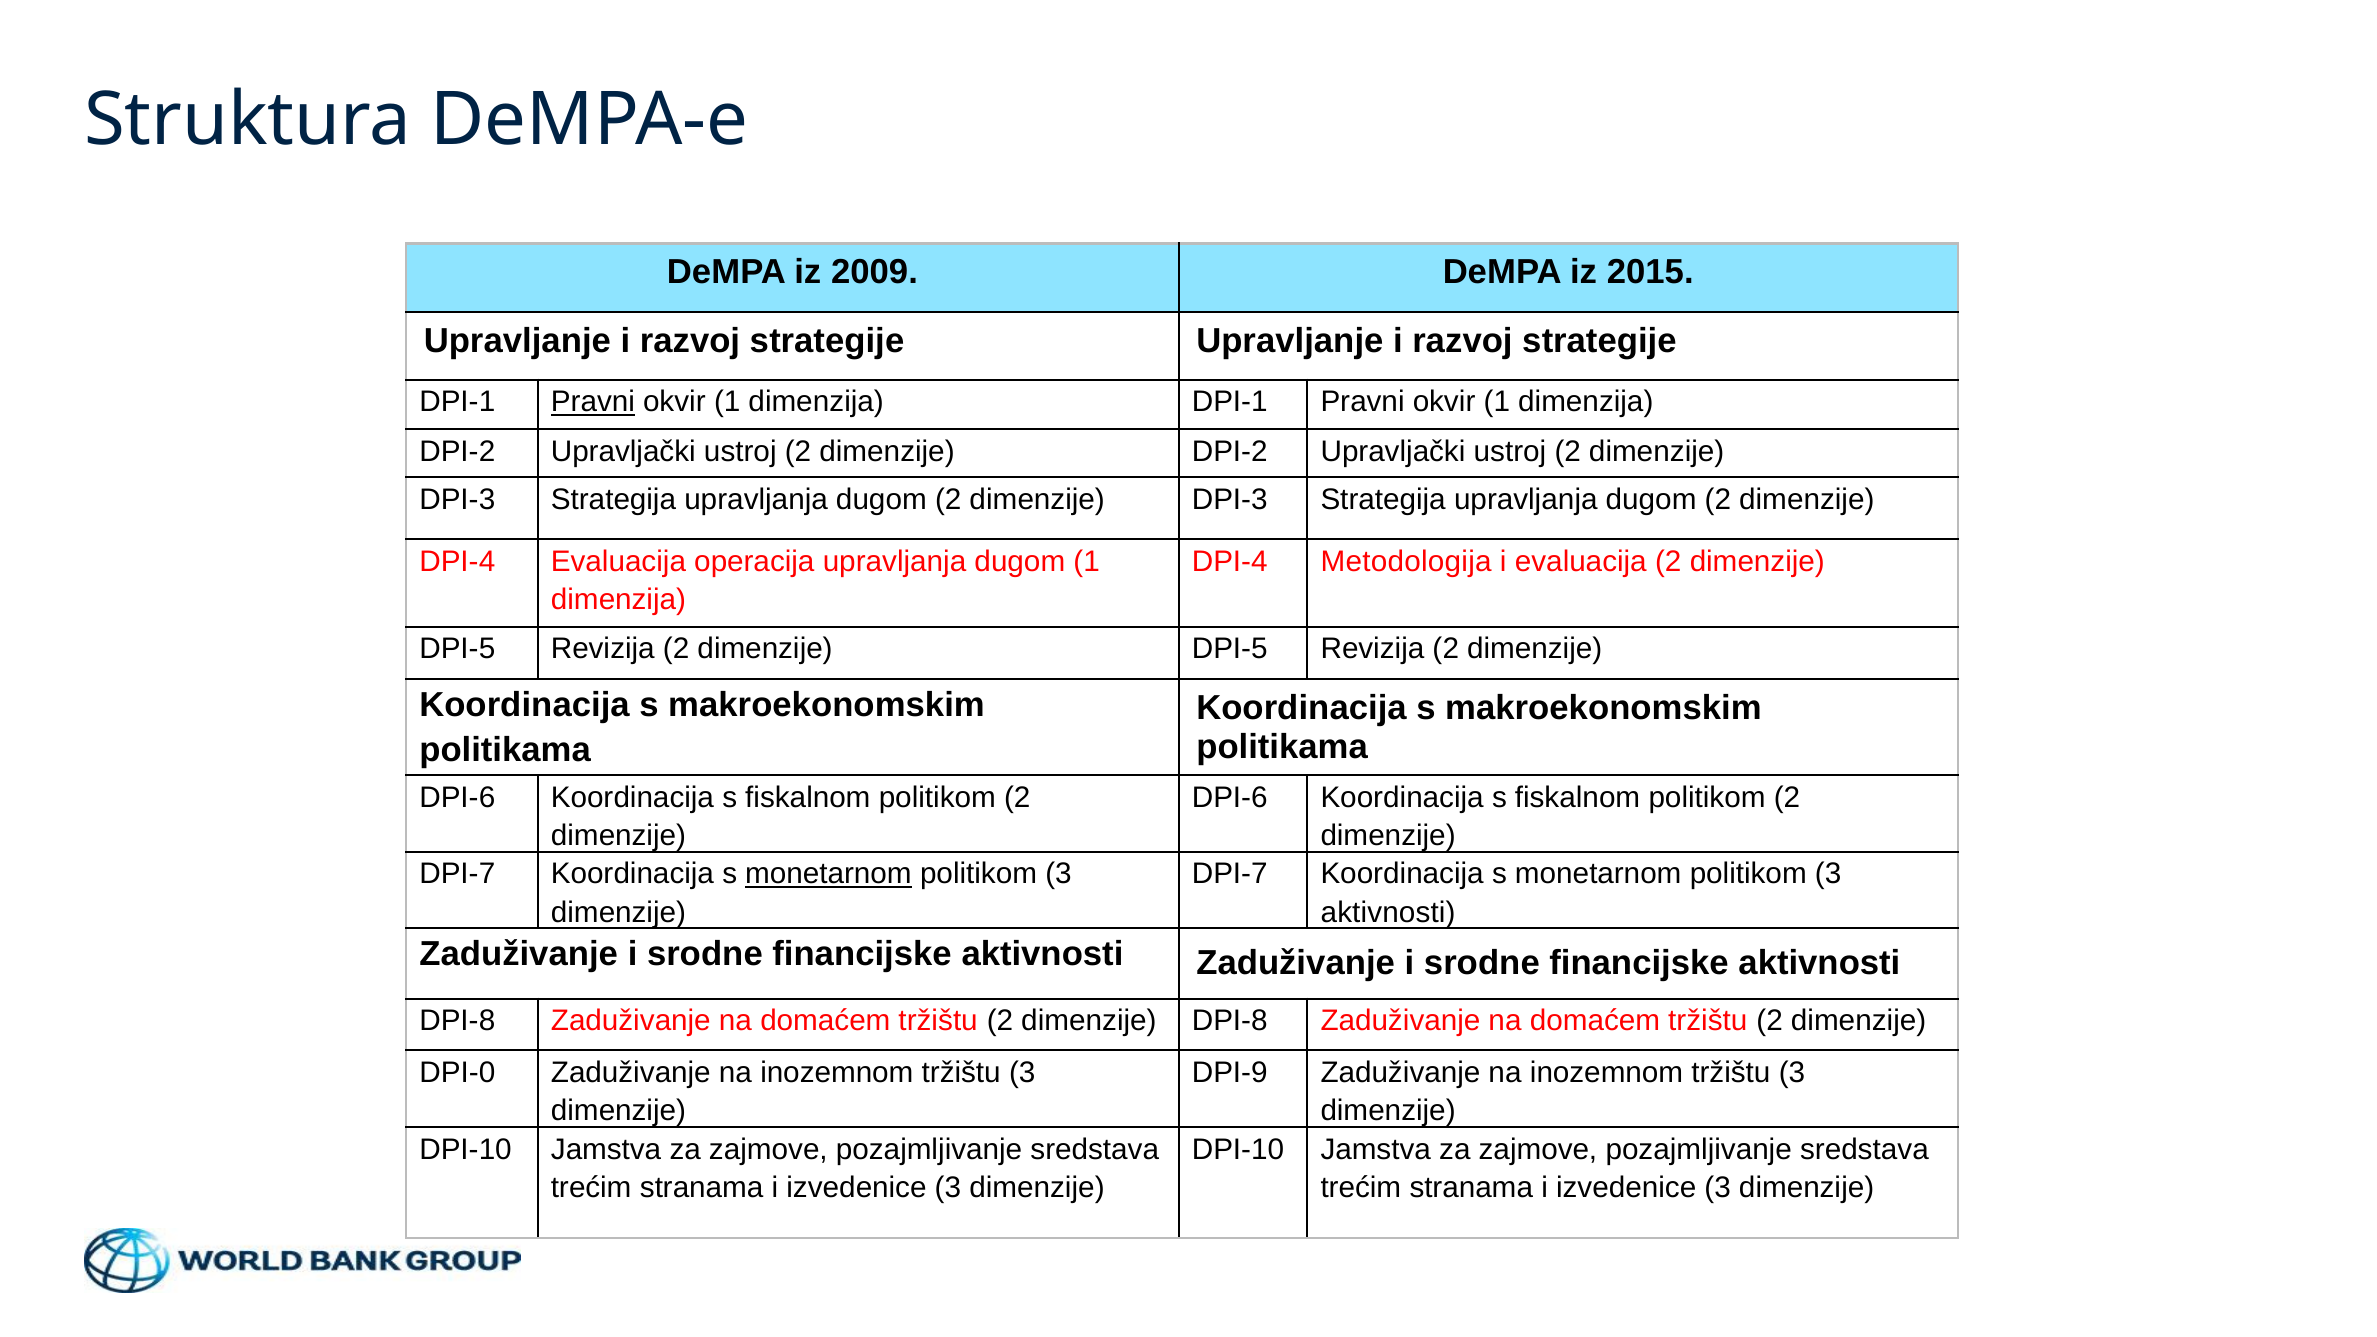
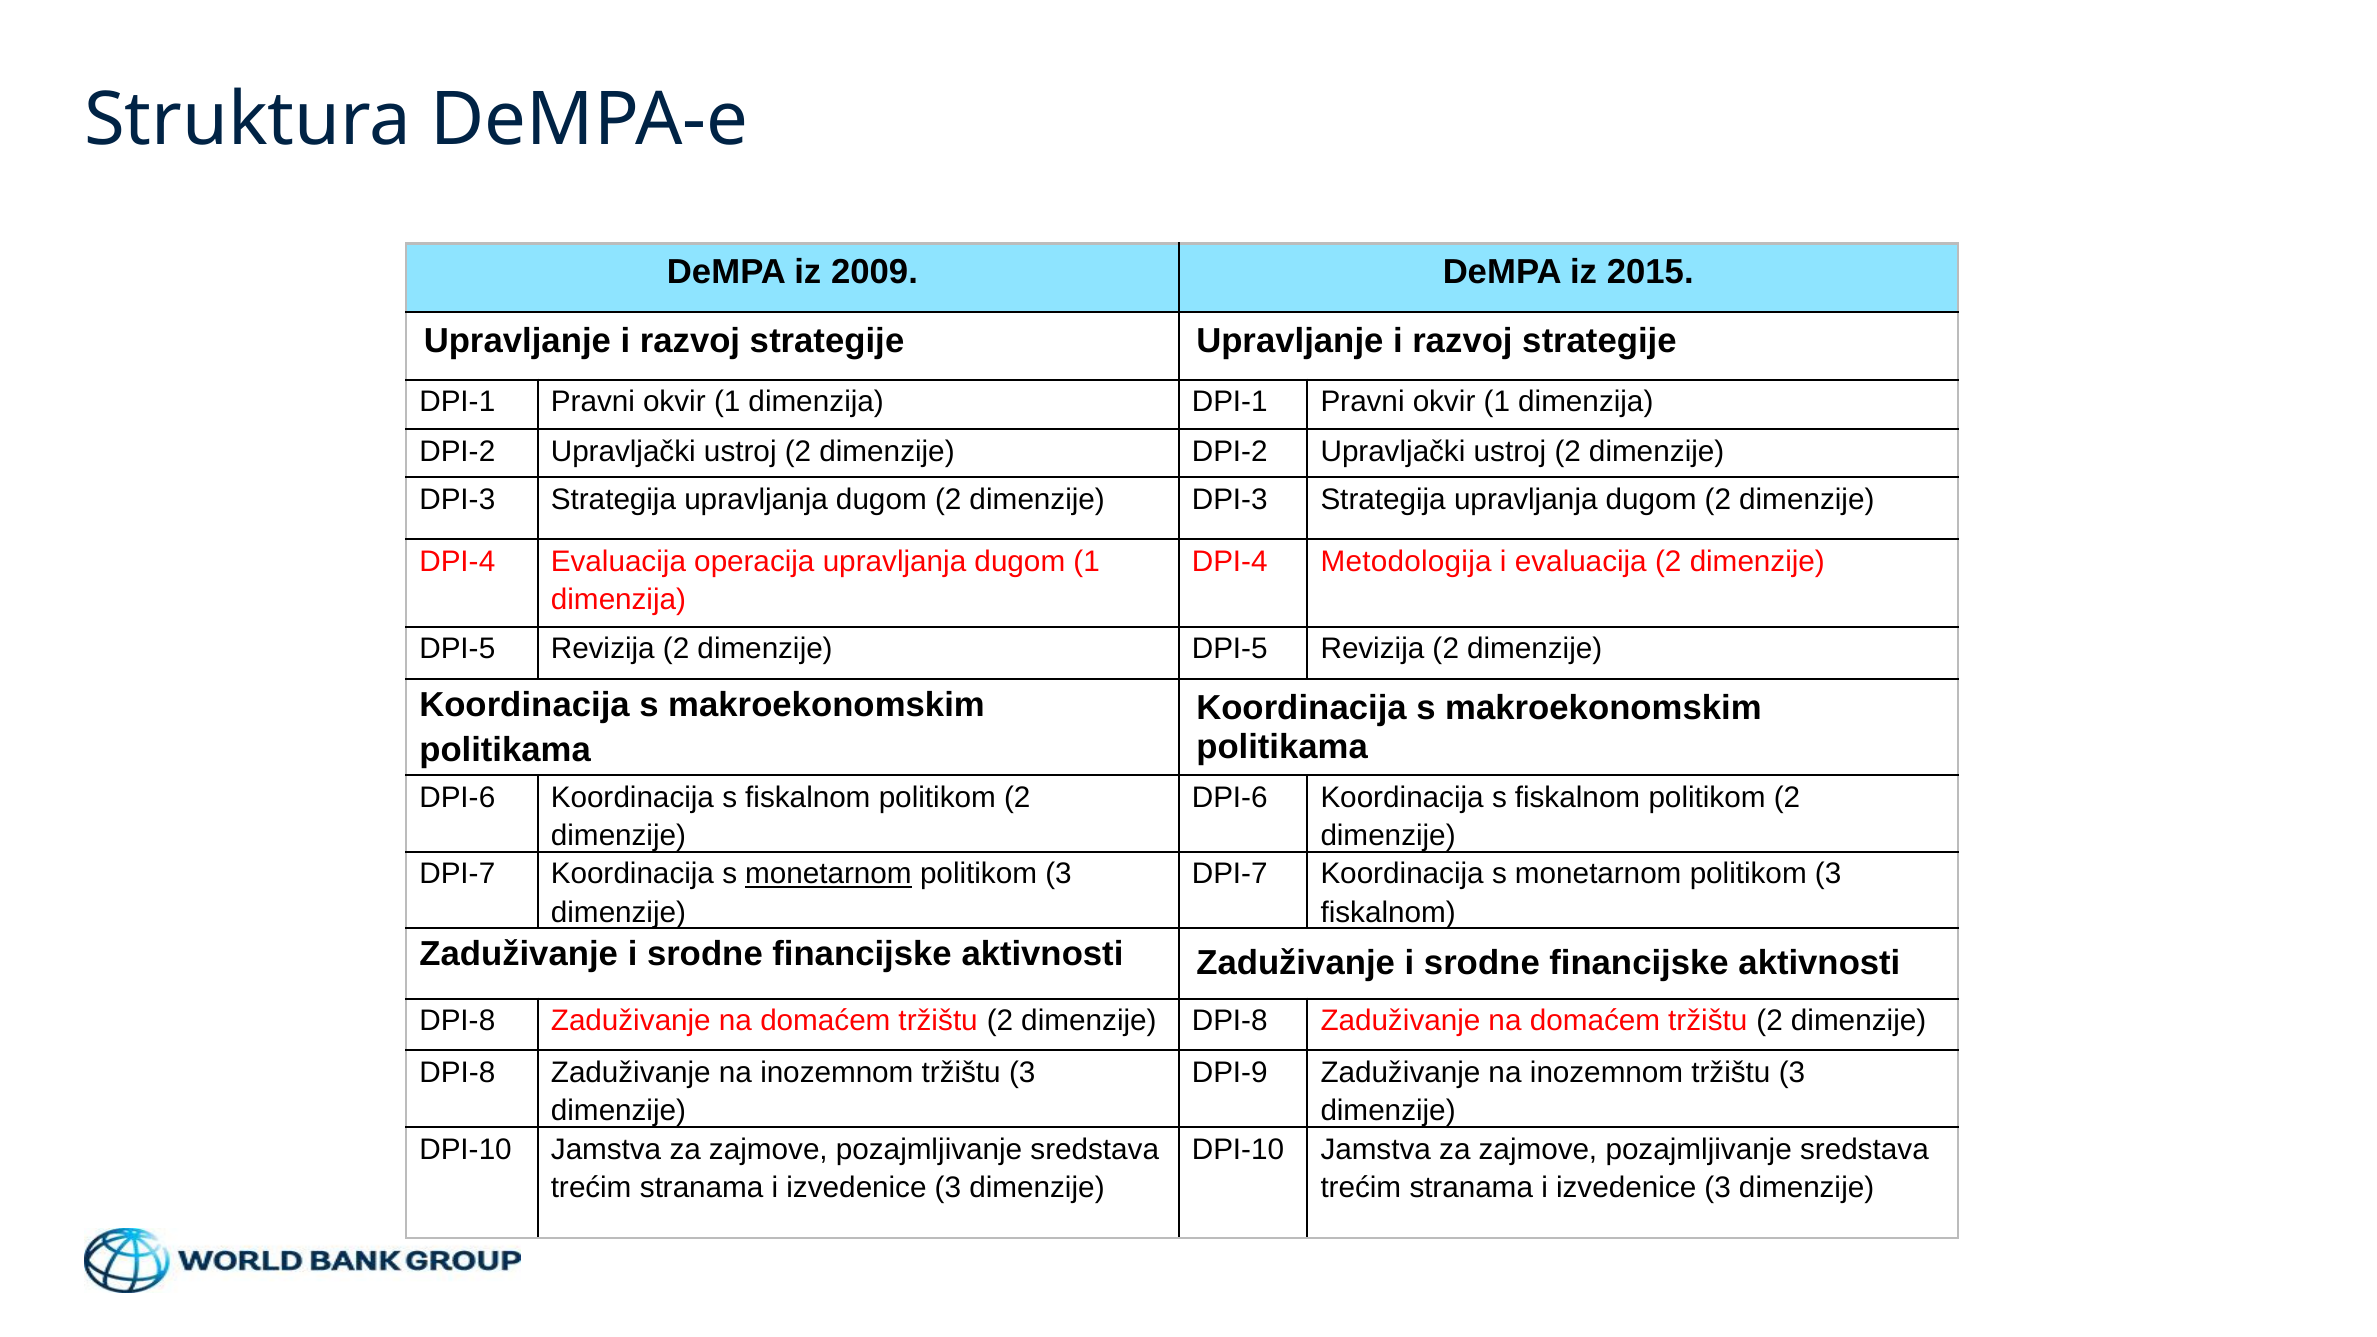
Pravni underline: present -> none (593, 402)
aktivnosti: aktivnosti -> fiskalnom (1388, 912)
DPI-0: DPI-0 -> DPI-8 (457, 1073)
